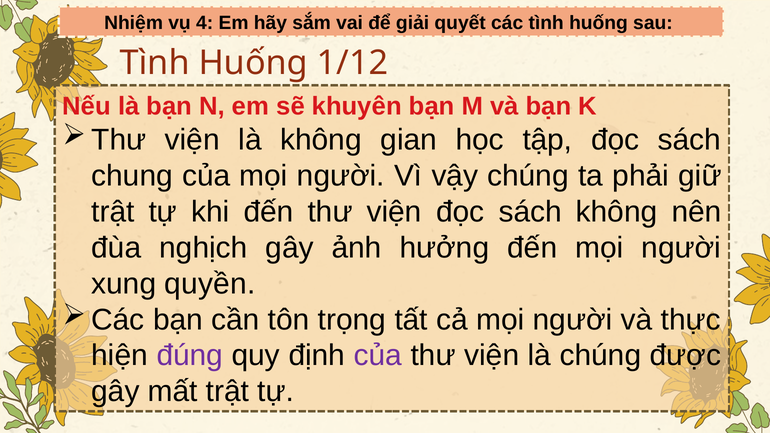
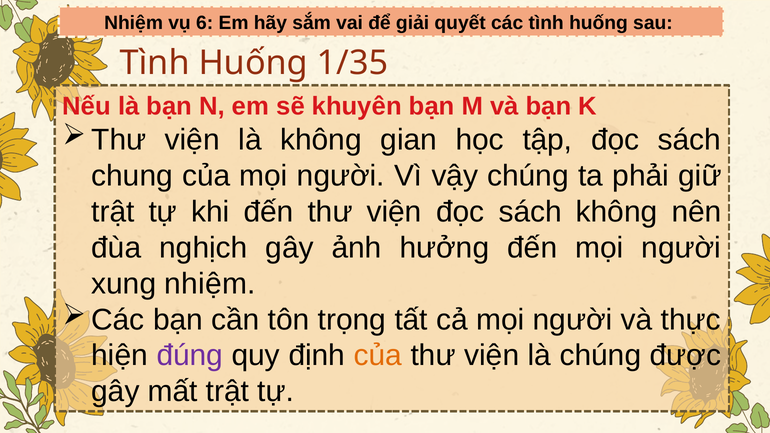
4: 4 -> 6 (205, 23)
1/12: 1/12 -> 1/35 (353, 63)
xung quyền: quyền -> nhiệm (210, 284)
của colour: purple -> orange (378, 356)
